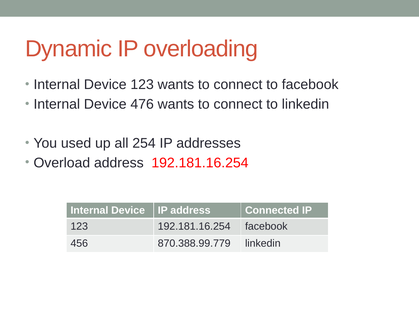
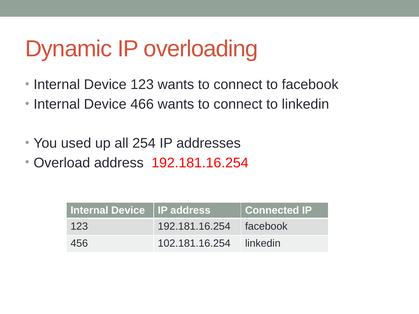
476: 476 -> 466 (142, 104)
870.388.99.779: 870.388.99.779 -> 102.181.16.254 (194, 244)
